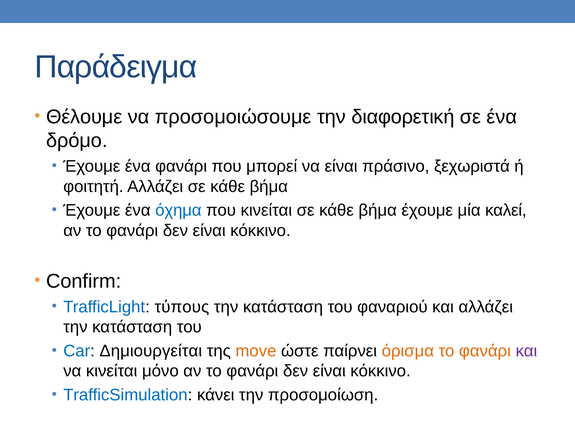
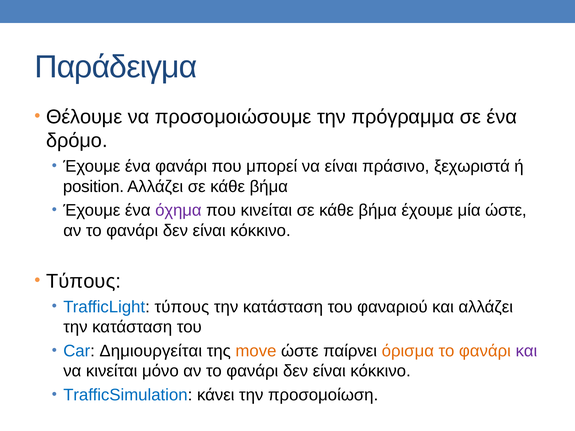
διαφορετική: διαφορετική -> πρόγραμμα (403, 117)
φοιτητή: φοιτητή -> position (93, 187)
όχημα colour: blue -> purple (178, 211)
μία καλεί: καλεί -> ώστε (506, 211)
Confirm: Confirm -> Τύπους (84, 281)
